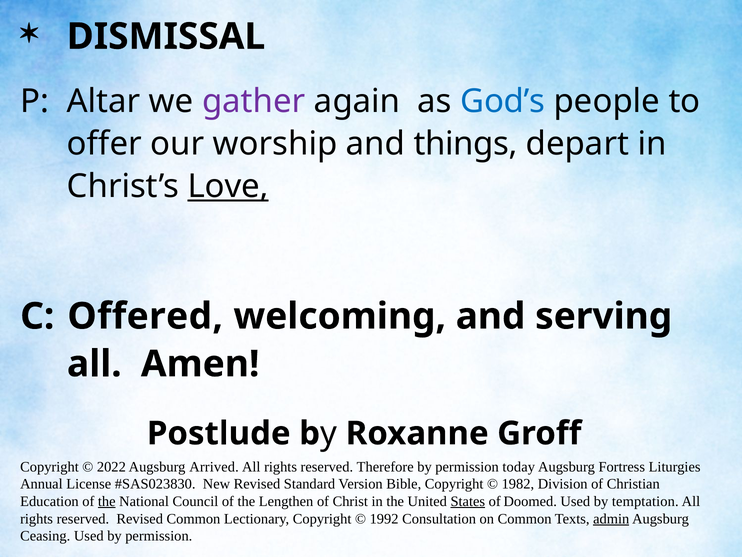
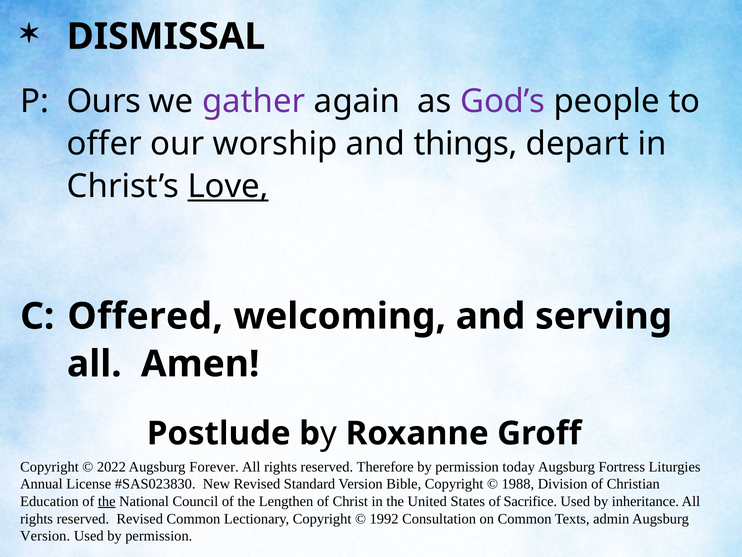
Altar: Altar -> Ours (104, 101)
God’s colour: blue -> purple (503, 101)
Arrived: Arrived -> Forever (214, 466)
1982: 1982 -> 1988 (518, 484)
States underline: present -> none (468, 501)
Doomed: Doomed -> Sacrifice (530, 501)
temptation: temptation -> inheritance (645, 501)
admin underline: present -> none (611, 518)
Ceasing: Ceasing -> Version (45, 536)
